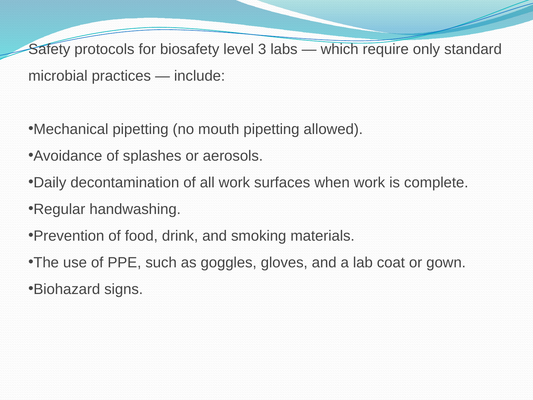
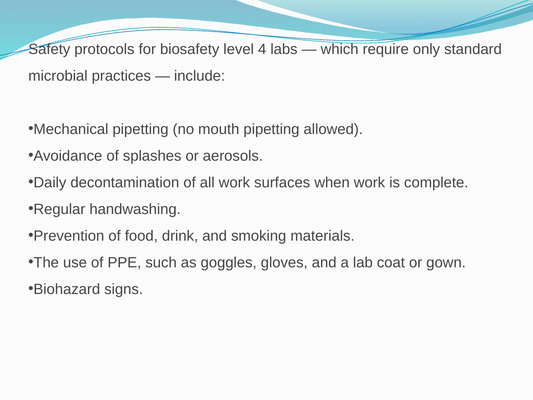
3: 3 -> 4 (262, 49)
